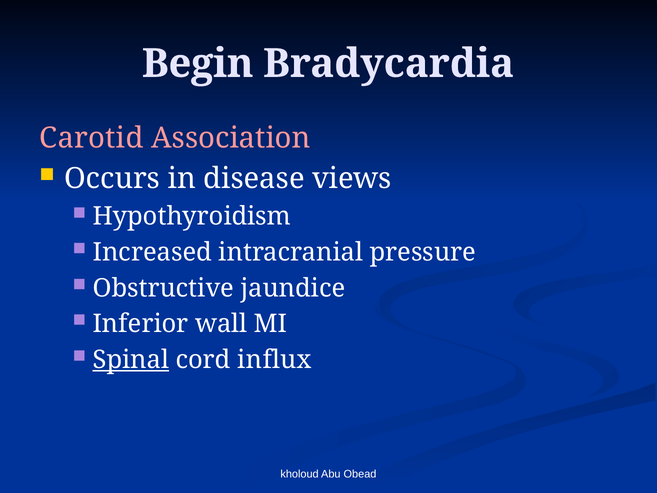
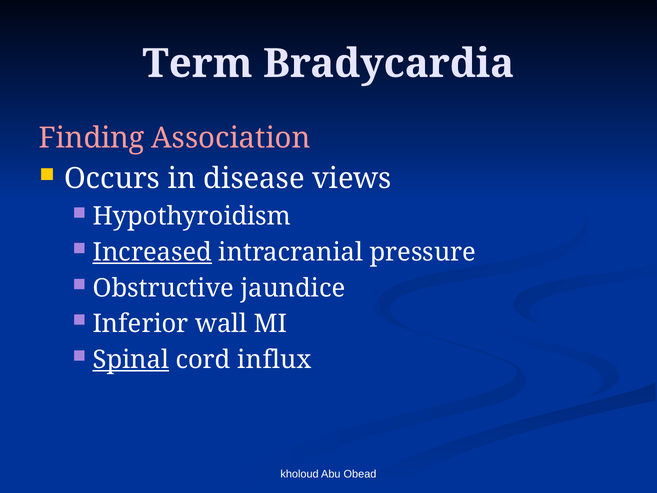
Begin: Begin -> Term (197, 64)
Carotid: Carotid -> Finding (92, 138)
Increased underline: none -> present (152, 252)
